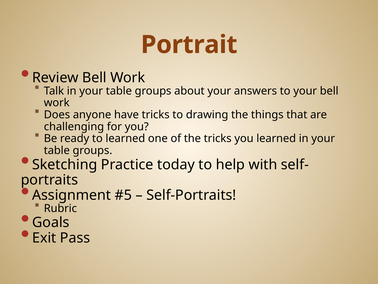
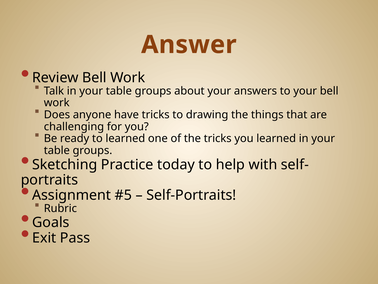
Portrait: Portrait -> Answer (189, 45)
